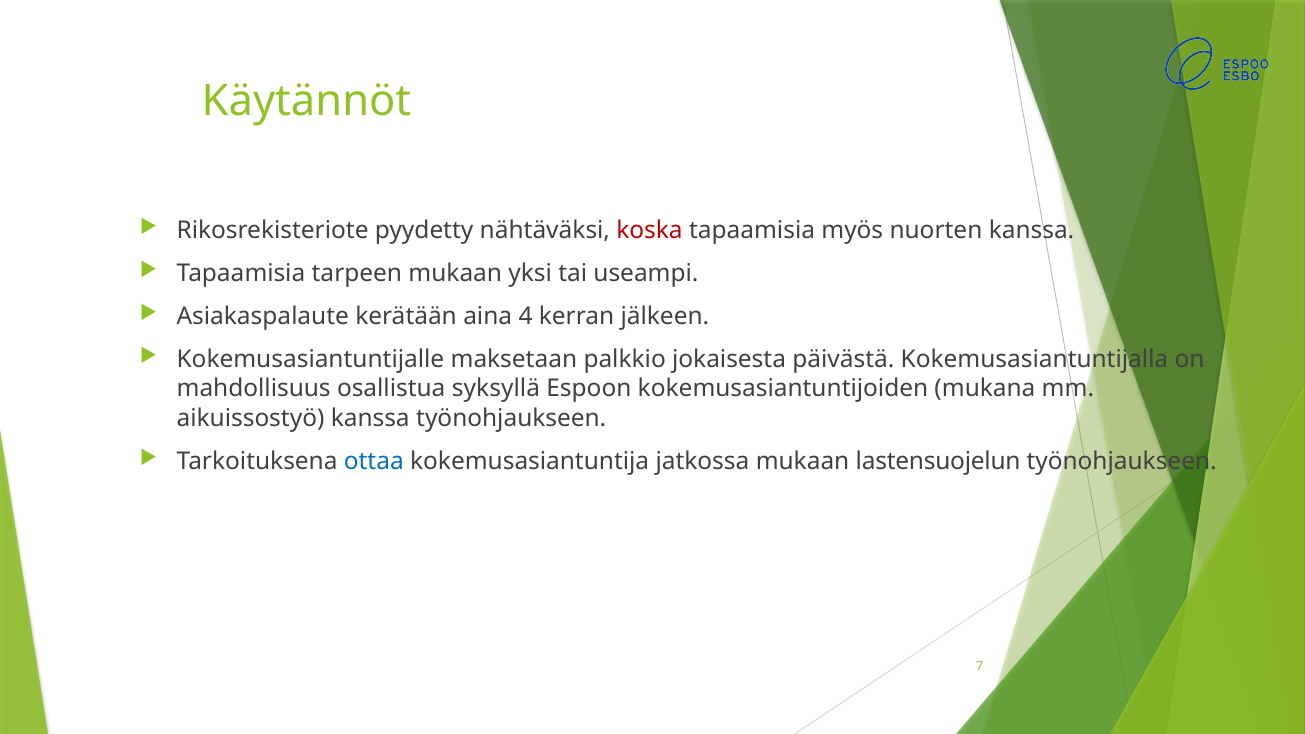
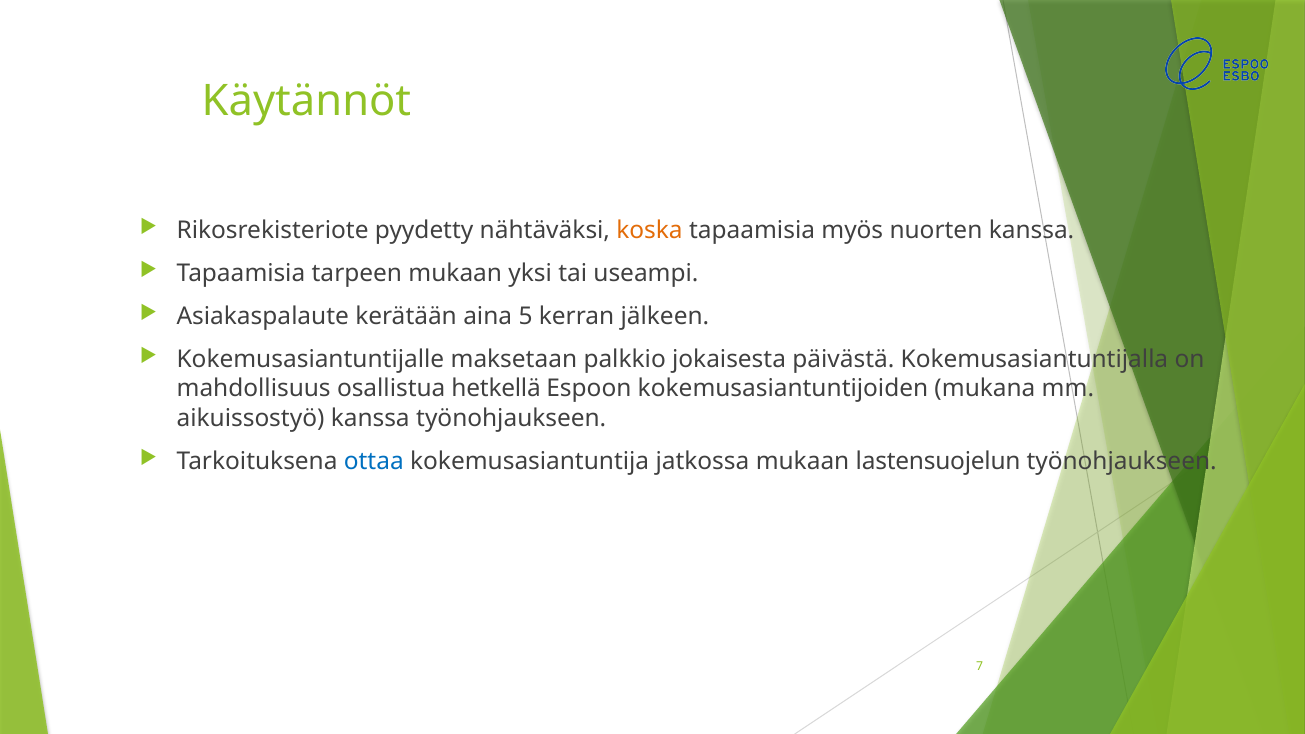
koska colour: red -> orange (650, 231)
4: 4 -> 5 (526, 316)
syksyllä: syksyllä -> hetkellä (496, 389)
